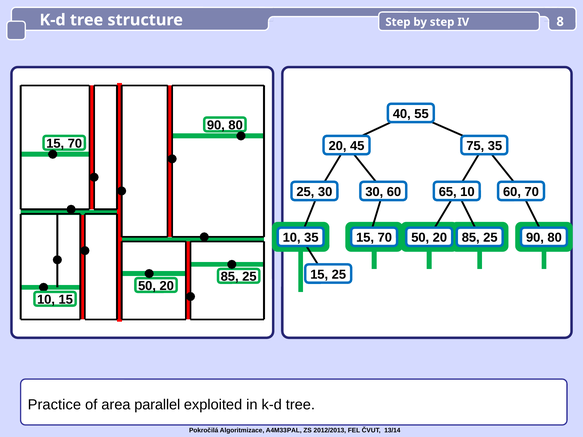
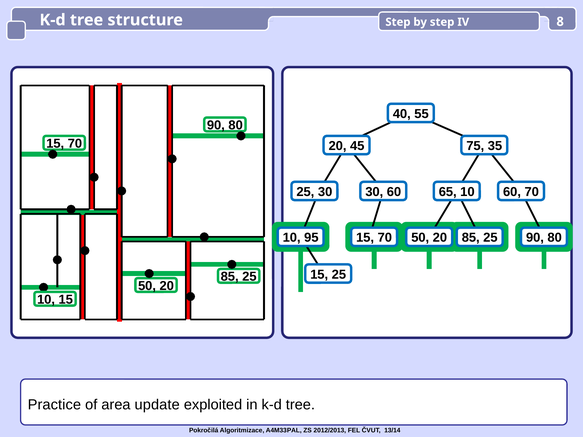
10 35: 35 -> 95 (311, 238)
parallel: parallel -> update (157, 405)
